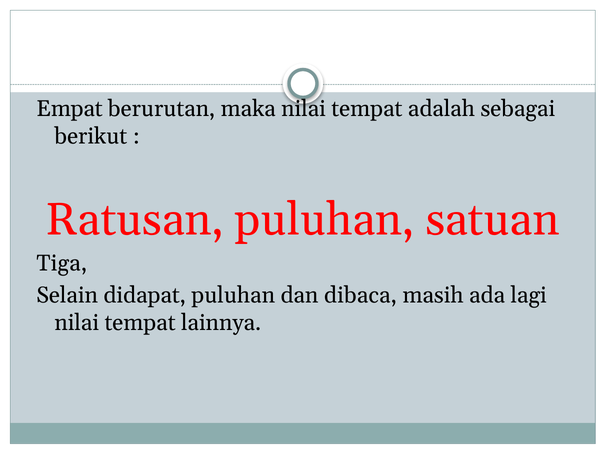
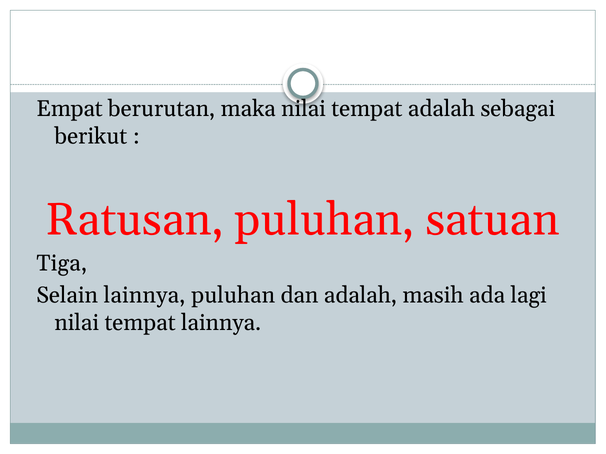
Selain didapat: didapat -> lainnya (145, 296)
dan dibaca: dibaca -> adalah (361, 296)
